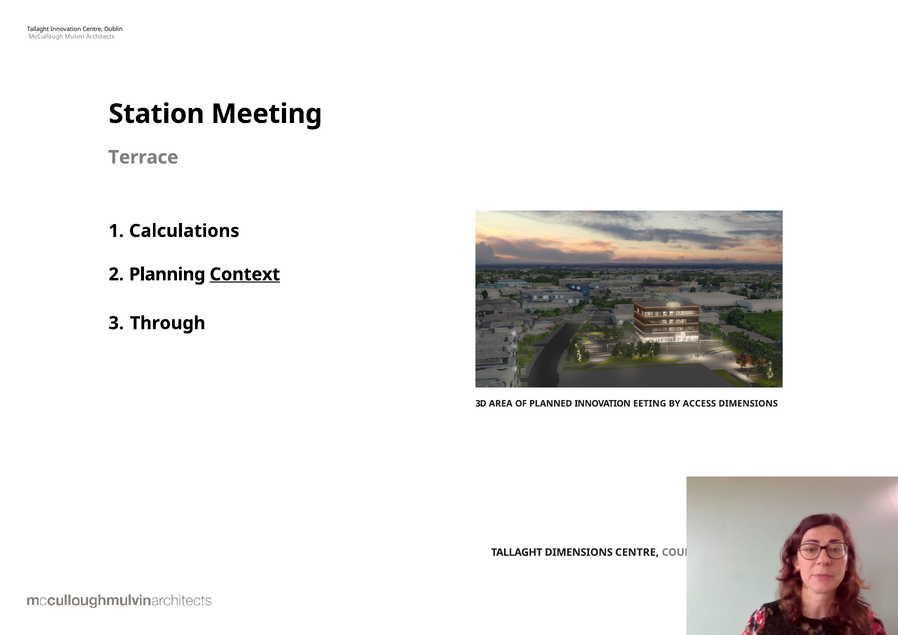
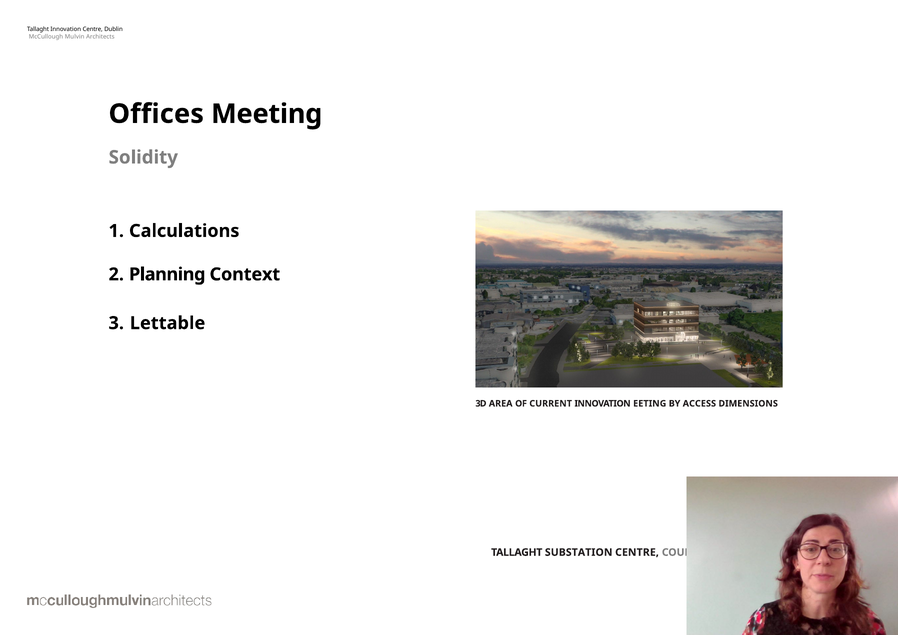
Station: Station -> Offices (156, 114)
Terrace: Terrace -> Solidity (143, 157)
Context underline: present -> none (245, 274)
Through: Through -> Lettable (168, 323)
PLANNED: PLANNED -> CURRENT (551, 403)
TALLAGHT DIMENSIONS: DIMENSIONS -> SUBSTATION (579, 552)
